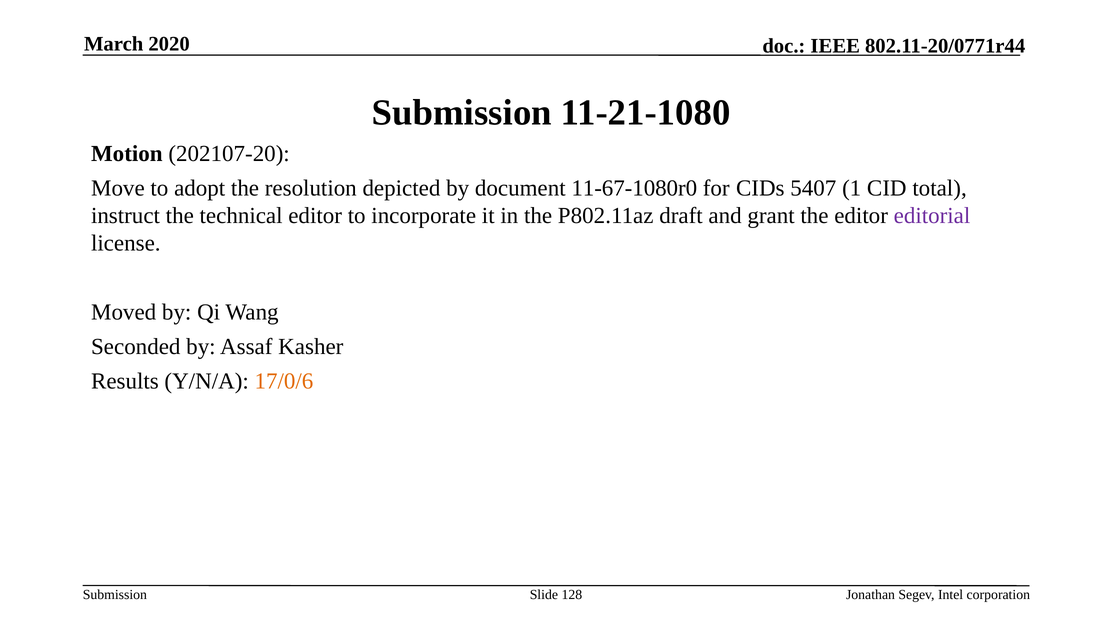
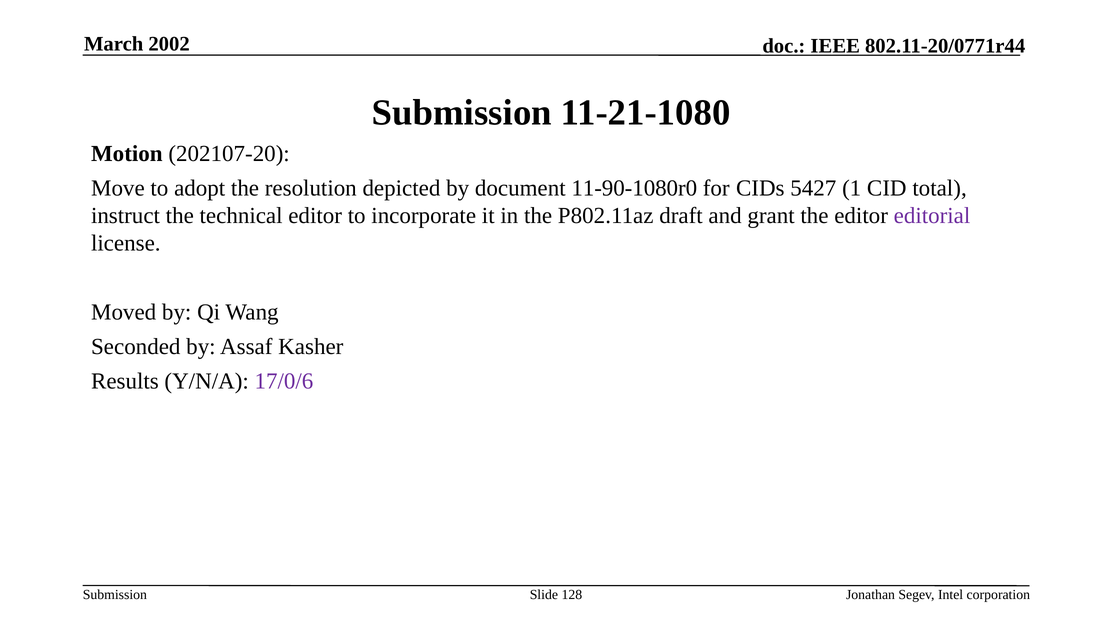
2020: 2020 -> 2002 (169, 44)
11-67-1080r0: 11-67-1080r0 -> 11-90-1080r0 (634, 188)
5407: 5407 -> 5427 (813, 188)
17/0/6 colour: orange -> purple (284, 382)
